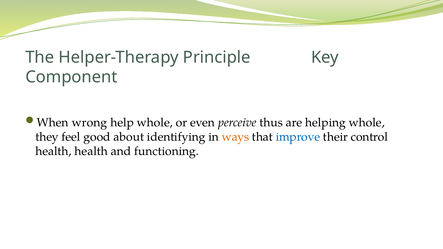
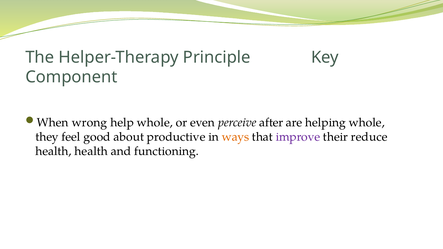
thus: thus -> after (271, 123)
identifying: identifying -> productive (176, 137)
improve colour: blue -> purple (298, 137)
control: control -> reduce (369, 137)
